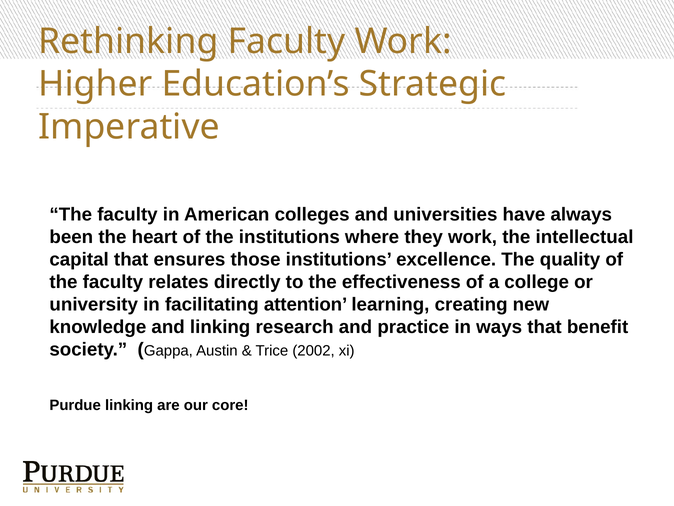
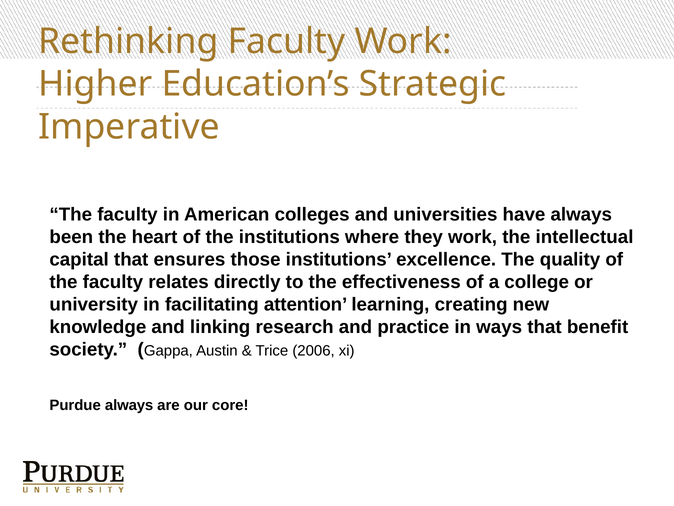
2002: 2002 -> 2006 (314, 350)
Purdue linking: linking -> always (129, 405)
